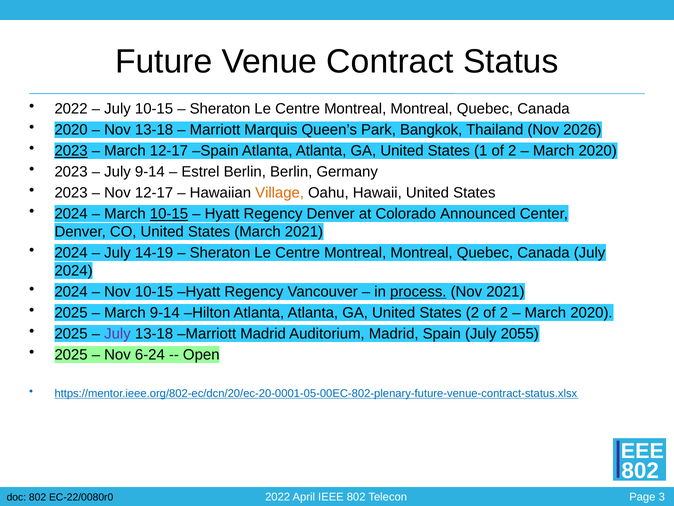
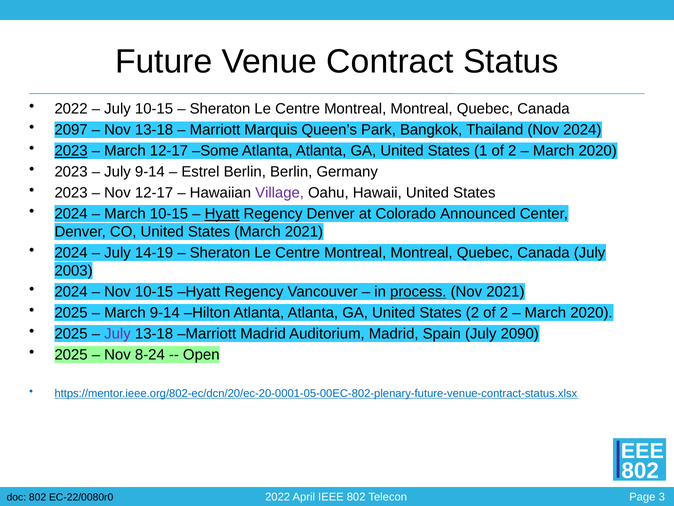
2020: 2020 -> 2097 (71, 130)
Nov 2026: 2026 -> 2024 (582, 130)
12-17 Spain: Spain -> Some (215, 151)
Village colour: orange -> purple (280, 193)
10-15 underline: present -> none (169, 214)
Hyatt underline: none -> present (222, 214)
2024: 2024 -> 2003 (74, 271)
2055: 2055 -> 2090 (520, 333)
6-24: 6-24 -> 8-24 (150, 354)
